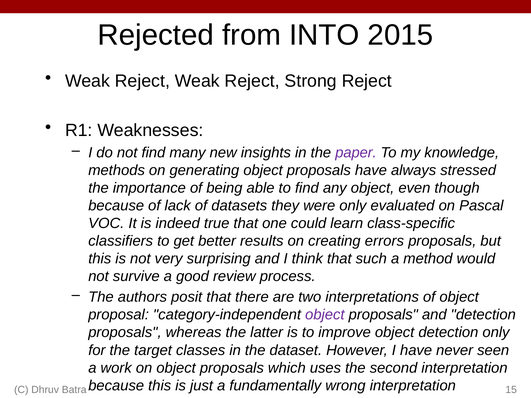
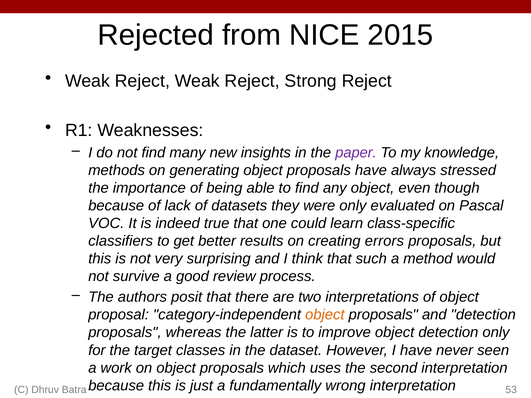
INTO: INTO -> NICE (324, 35)
object colour: purple -> orange (325, 315)
15: 15 -> 53 (511, 390)
